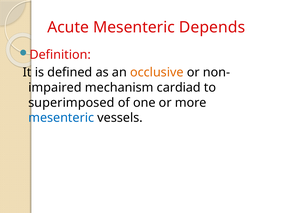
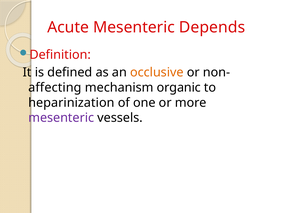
impaired: impaired -> affecting (55, 87)
cardiad: cardiad -> organic (179, 87)
superimposed: superimposed -> heparinization (71, 102)
mesenteric colour: blue -> purple (61, 117)
